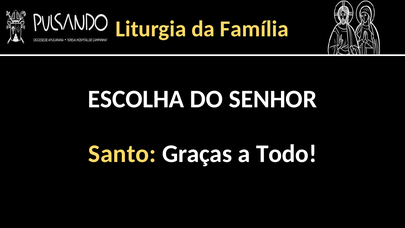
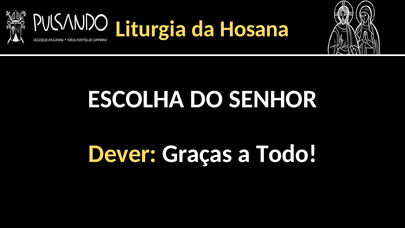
Família: Família -> Hosana (255, 29)
Santo: Santo -> Dever (122, 154)
